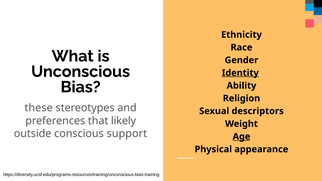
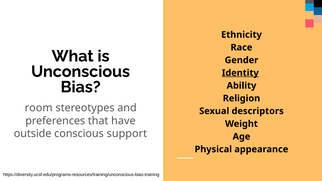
these: these -> room (39, 108)
likely: likely -> have (123, 121)
Age underline: present -> none (241, 137)
